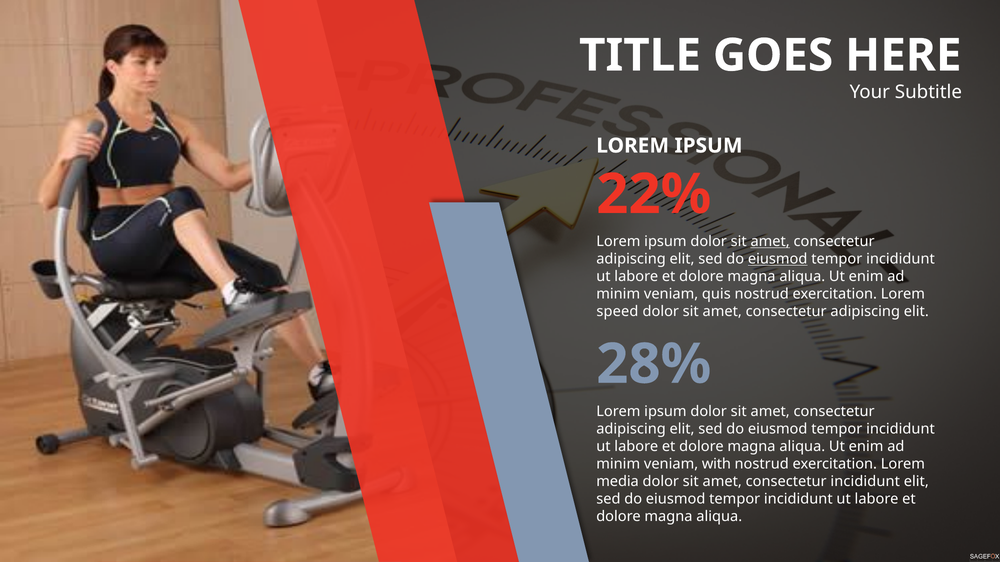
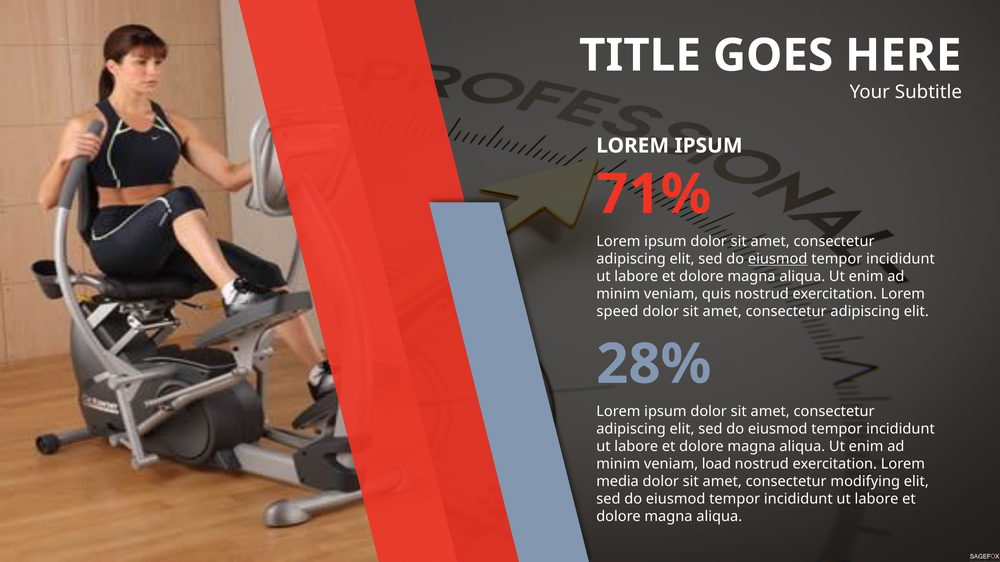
22%: 22% -> 71% (654, 195)
amet underline: present -> none (770, 242)
with: with -> load (716, 464)
consectetur incididunt: incididunt -> modifying (865, 482)
